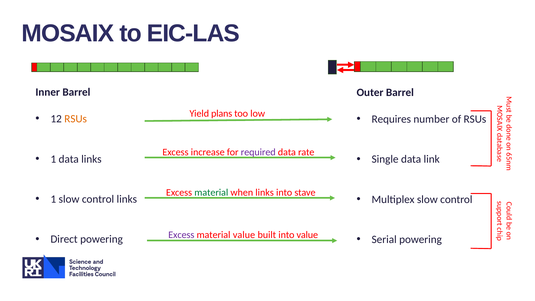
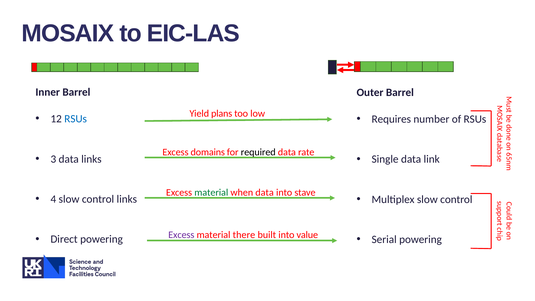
RSUs colour: orange -> blue (76, 119)
increase: increase -> domains (208, 152)
required colour: purple -> black (258, 152)
1: 1 -> 3 (53, 159)
when links: links -> data (265, 192)
1: 1 -> 4 (53, 199)
material value: value -> there (244, 235)
